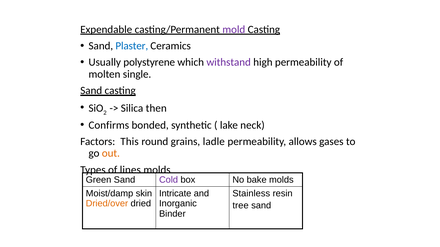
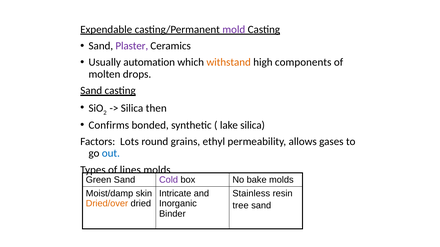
Plaster colour: blue -> purple (132, 46)
polystyrene: polystyrene -> automation (149, 62)
withstand colour: purple -> orange (229, 62)
high permeability: permeability -> components (303, 62)
single: single -> drops (137, 74)
lake neck: neck -> silica (253, 125)
This: This -> Lots (130, 142)
ladle: ladle -> ethyl (214, 142)
out colour: orange -> blue (111, 154)
